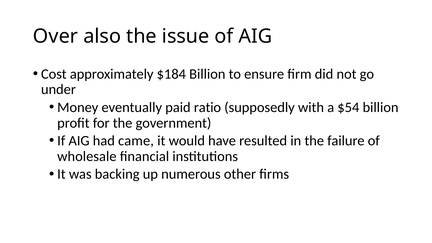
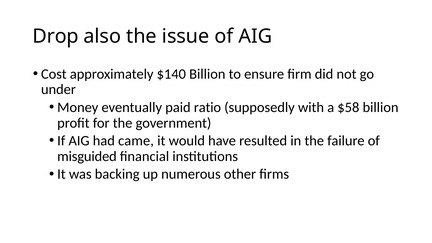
Over: Over -> Drop (56, 36)
$184: $184 -> $140 (171, 74)
$54: $54 -> $58 (348, 107)
wholesale: wholesale -> misguided (87, 156)
